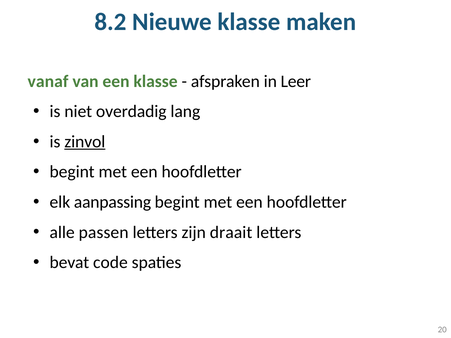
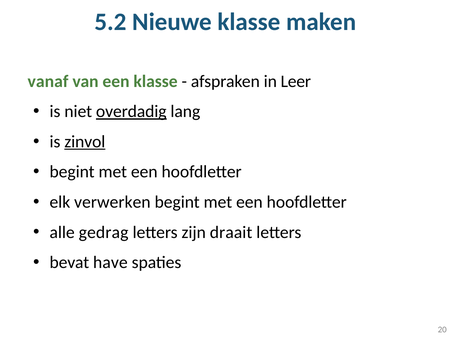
8.2: 8.2 -> 5.2 (111, 22)
overdadig underline: none -> present (131, 112)
aanpassing: aanpassing -> verwerken (112, 202)
passen: passen -> gedrag (104, 232)
code: code -> have (110, 263)
